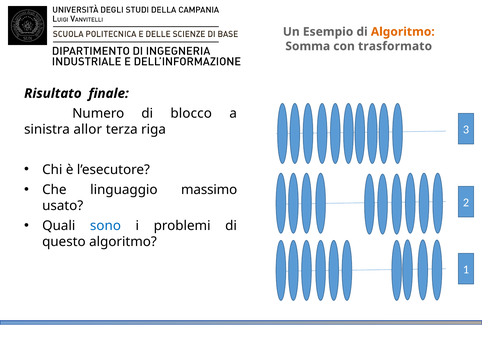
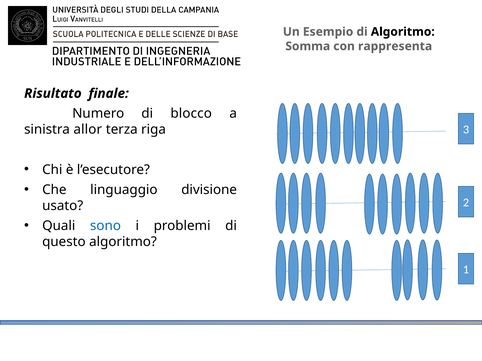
Algoritmo colour: orange -> black (403, 32)
trasformato: trasformato -> rappresenta (395, 46)
massimo: massimo -> divisione (209, 190)
